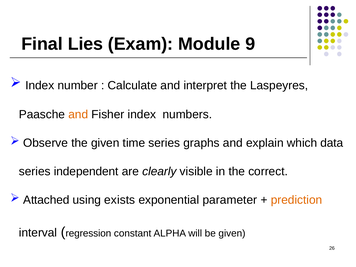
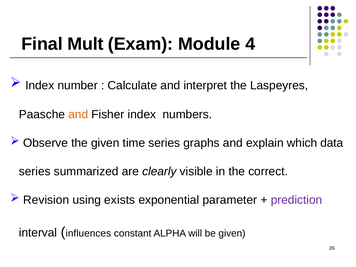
Lies: Lies -> Mult (86, 44)
9: 9 -> 4 (250, 44)
independent: independent -> summarized (86, 171)
Attached: Attached -> Revision (46, 200)
prediction colour: orange -> purple (296, 200)
regression: regression -> influences (88, 233)
